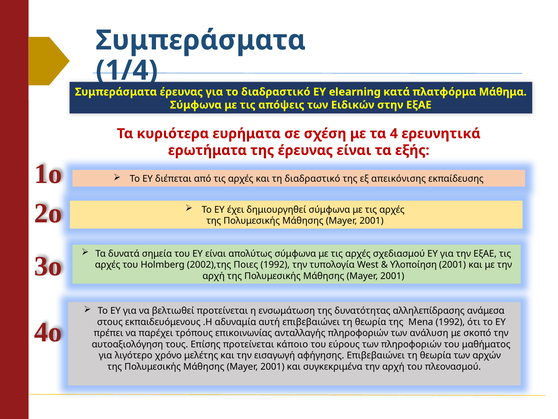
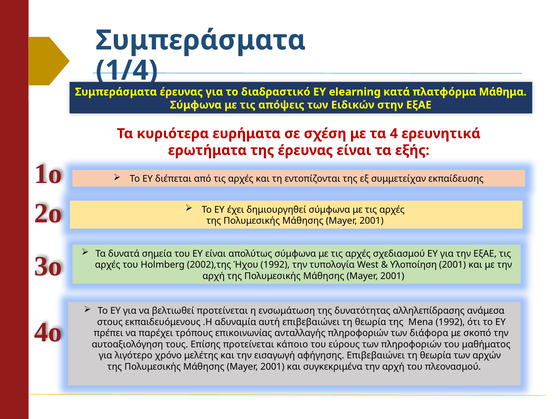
τη διαδραστικό: διαδραστικό -> εντοπίζονται (312, 179)
απεικόνισης: απεικόνισης -> συμμετείχαν (399, 179)
Ποιες: Ποιες -> Ήχου (246, 265)
ανάλυση: ανάλυση -> διάφορα (429, 333)
